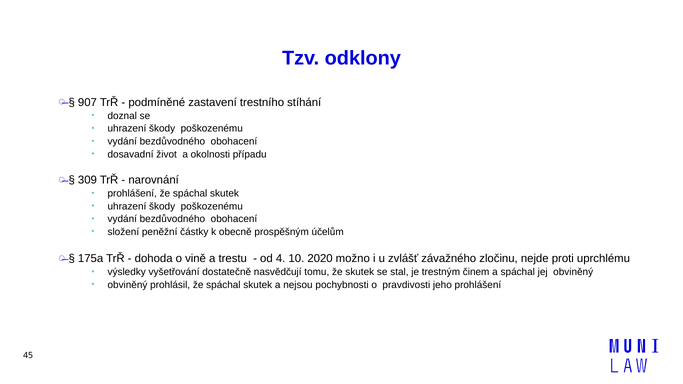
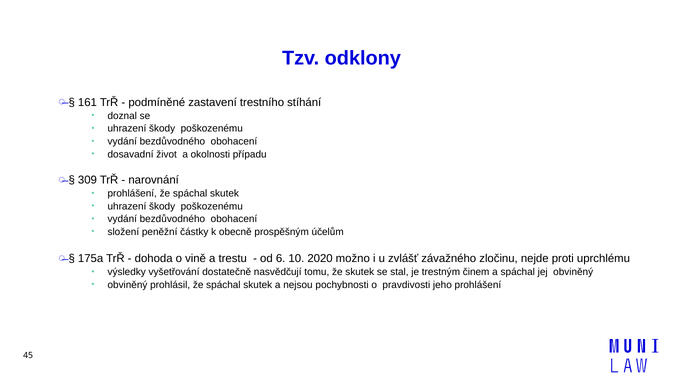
907: 907 -> 161 (87, 102)
4: 4 -> 6 (281, 259)
